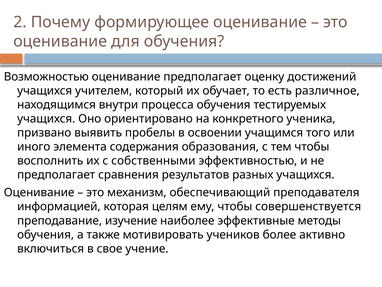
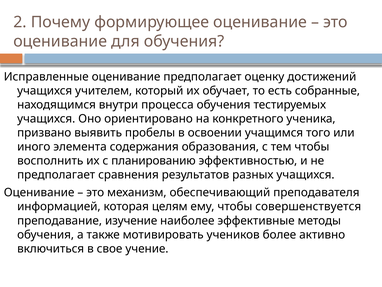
Возможностью: Возможностью -> Исправленные (46, 77)
различное: различное -> собранные (327, 91)
собственными: собственными -> планированию (153, 161)
